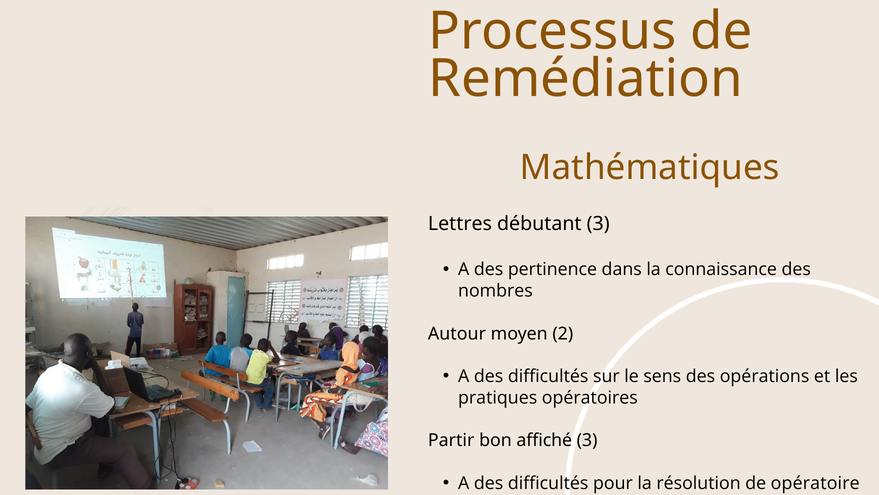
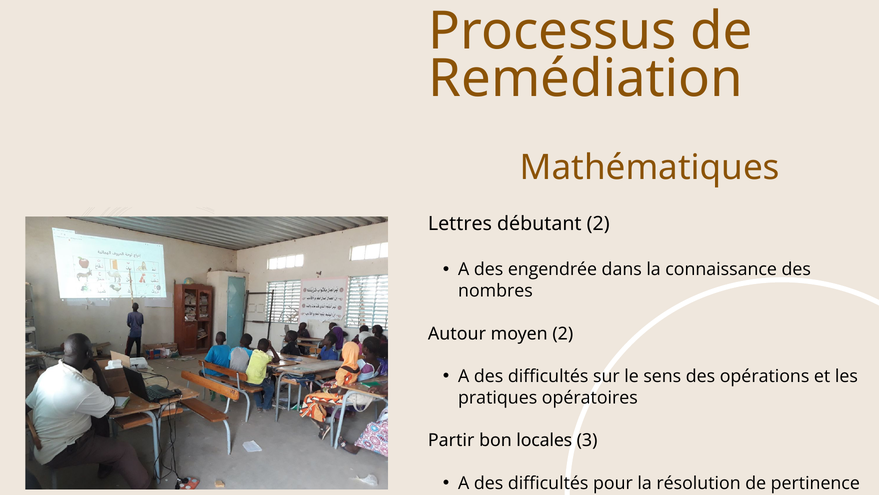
débutant 3: 3 -> 2 (598, 223)
pertinence: pertinence -> engendrée (552, 269)
affiché: affiché -> locales (544, 440)
opératoire: opératoire -> pertinence (815, 483)
